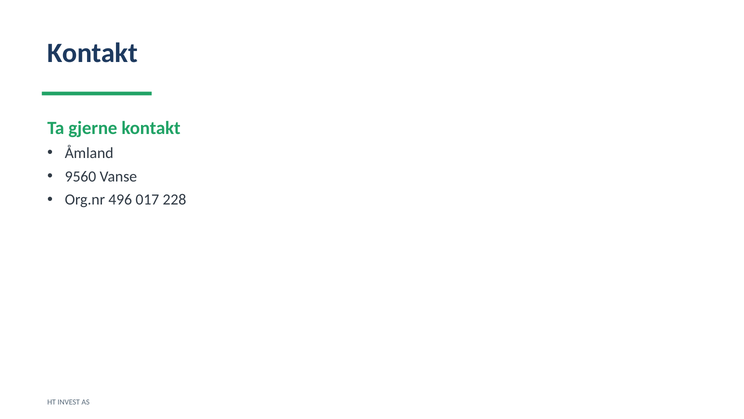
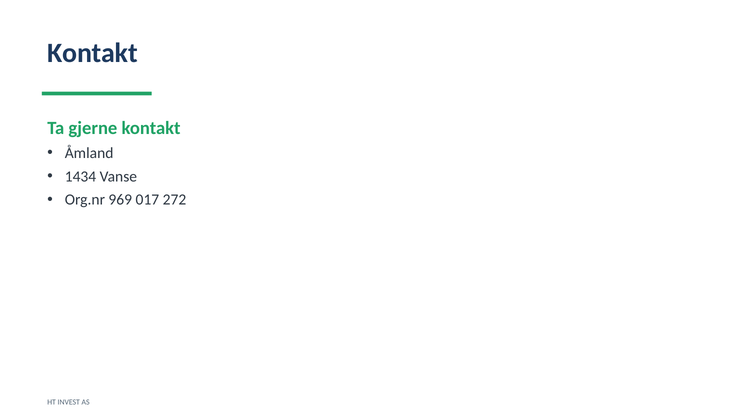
9560: 9560 -> 1434 (80, 176)
496: 496 -> 969 (120, 200)
228: 228 -> 272 (175, 200)
